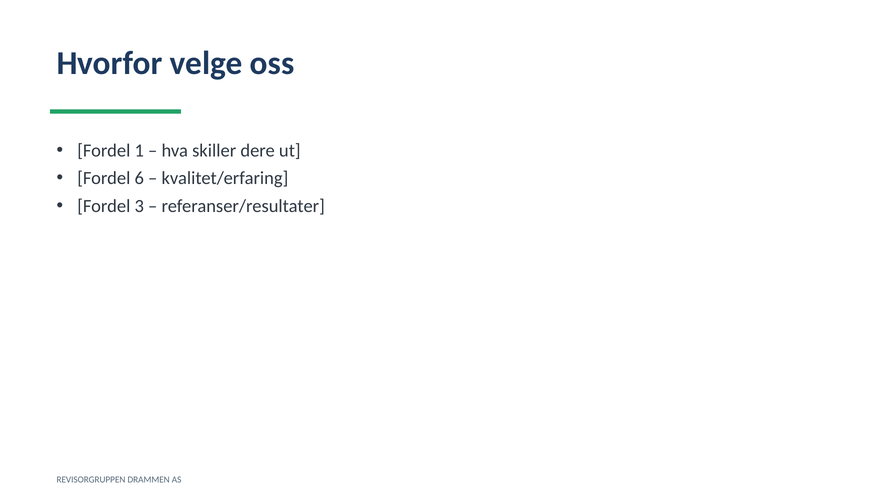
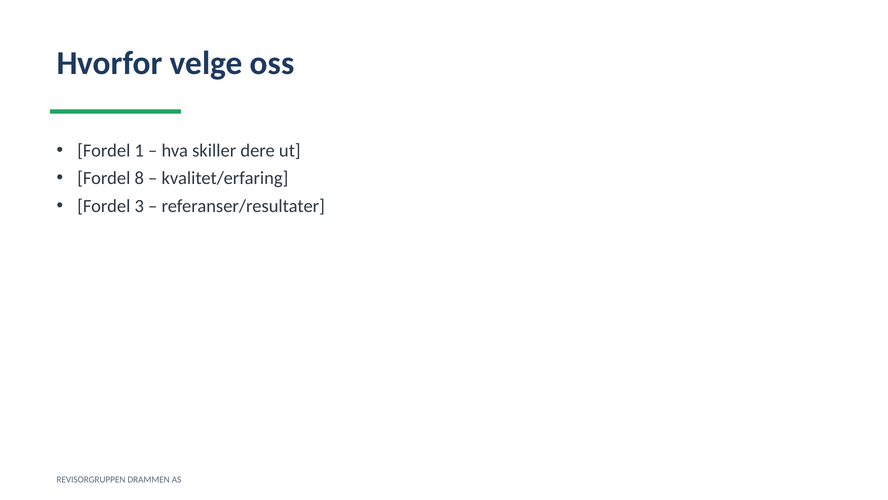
6: 6 -> 8 (139, 178)
